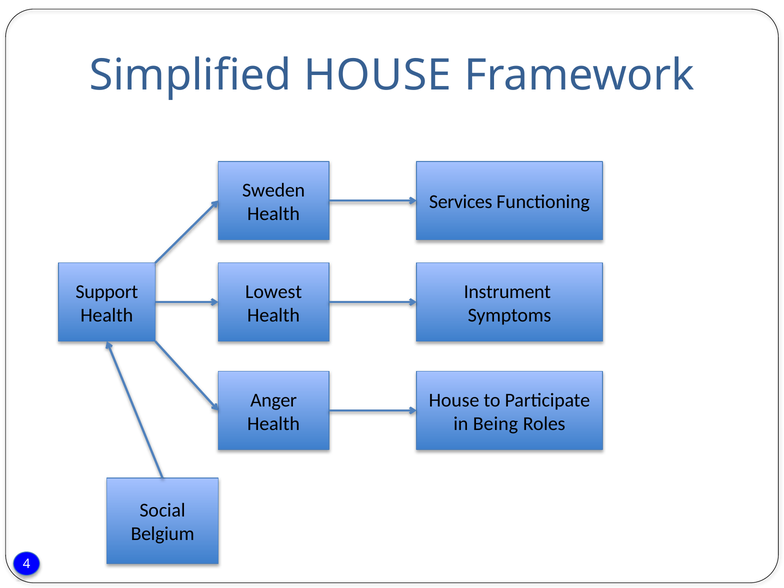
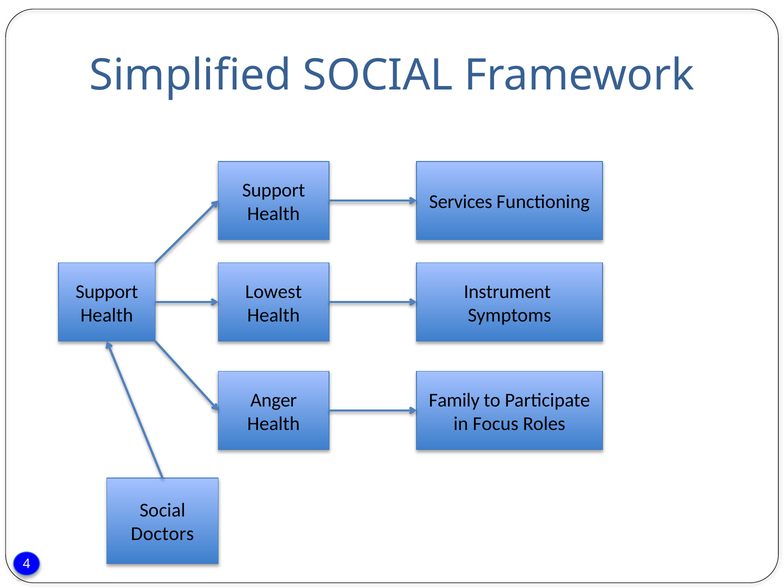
Simplified HOUSE: HOUSE -> SOCIAL (378, 76)
Sweden: Sweden -> Support (274, 190)
House: House -> Family (454, 400)
Being: Being -> Focus (496, 424)
Belgium: Belgium -> Doctors (162, 534)
